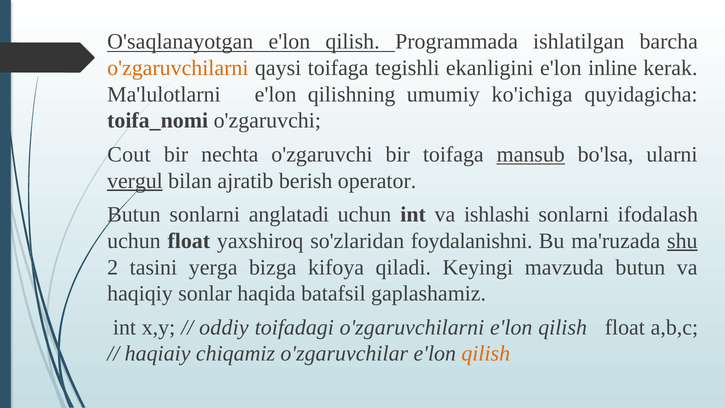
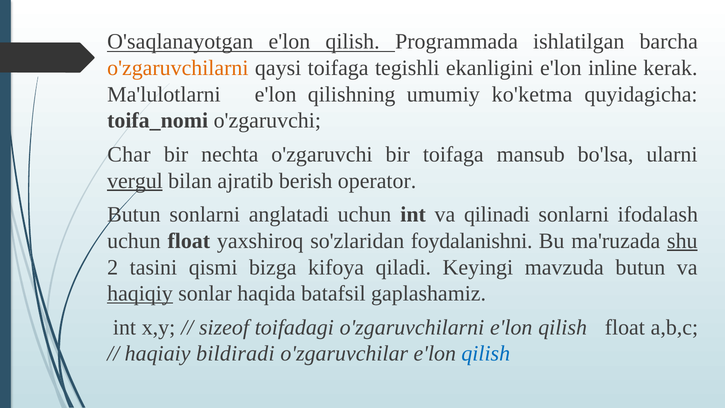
ko'ichiga: ko'ichiga -> ko'ketma (532, 94)
Cout: Cout -> Char (129, 154)
mansub underline: present -> none (531, 154)
ishlashi: ishlashi -> qilinadi (497, 215)
yerga: yerga -> qismi (213, 267)
haqiqiy underline: none -> present (140, 293)
oddiy: oddiy -> sizeof (224, 327)
chiqamiz: chiqamiz -> bildiradi (235, 354)
qilish colour: orange -> blue (486, 354)
